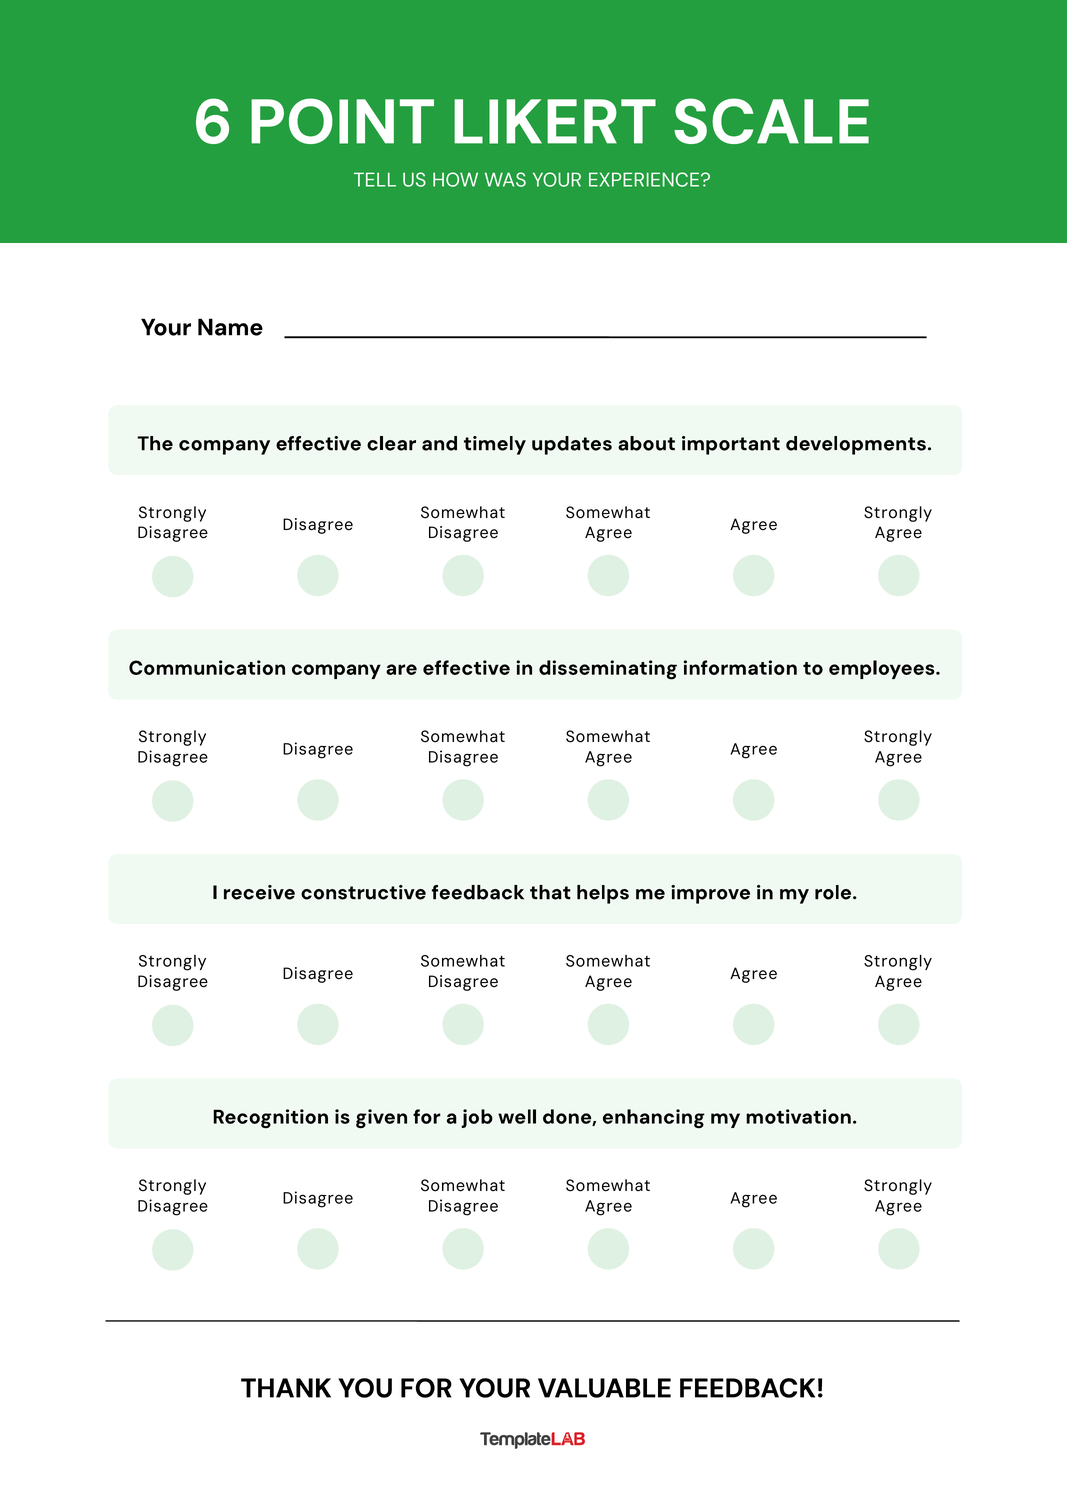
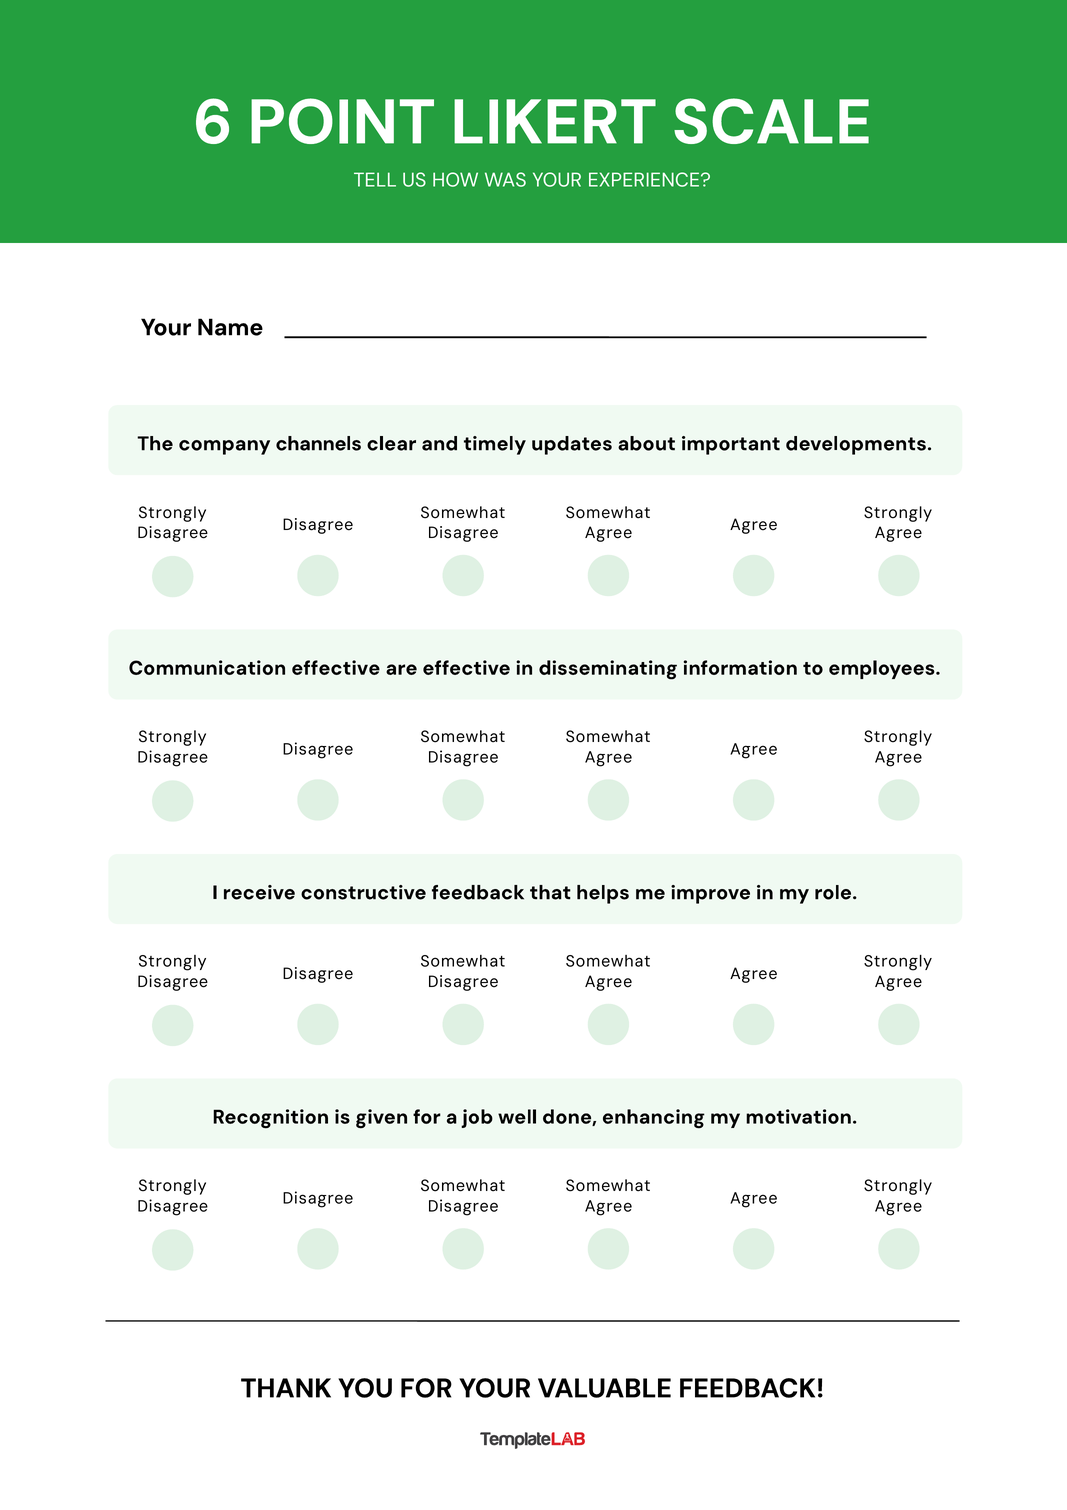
company effective: effective -> channels (319, 444)
Communication company: company -> effective (336, 668)
